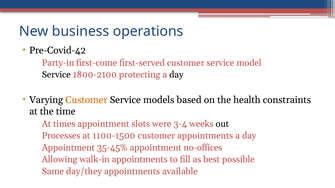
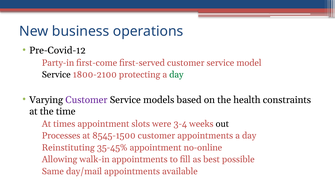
Pre-Covid-42: Pre-Covid-42 -> Pre-Covid-12 (58, 51)
day colour: black -> green (176, 75)
Customer colour: orange -> purple (86, 100)
1100-1500: 1100-1500 -> 8545-1500 (114, 136)
Appointment: Appointment -> Reinstituting (68, 148)
no-offices: no-offices -> no-online (203, 148)
day/they: day/they -> day/mail (84, 172)
